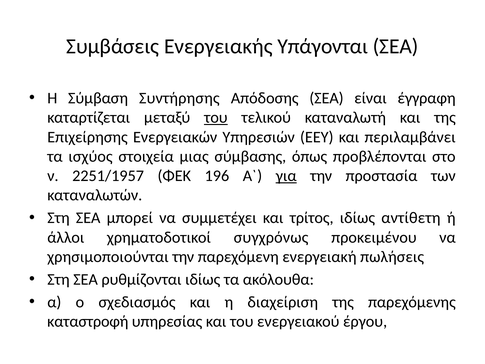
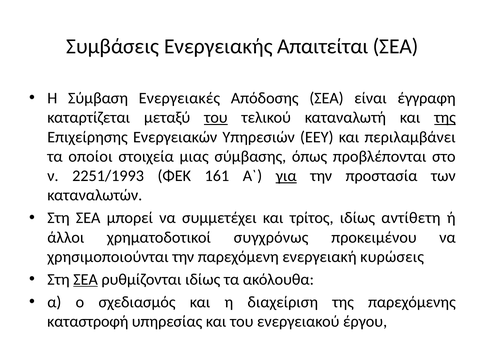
Υπάγονται: Υπάγονται -> Απαιτείται (323, 46)
Συντήρησης: Συντήρησης -> Ενεργειακές (179, 98)
της underline: none -> present (445, 118)
ισχύος: ισχύος -> οποίοι (90, 156)
2251/1957: 2251/1957 -> 2251/1993 (108, 176)
196: 196 -> 161 (217, 176)
πωλήσεις: πωλήσεις -> κυρώσεις (392, 257)
ΣΕΑ underline: none -> present (86, 279)
